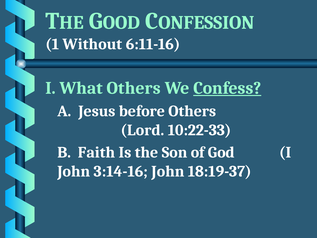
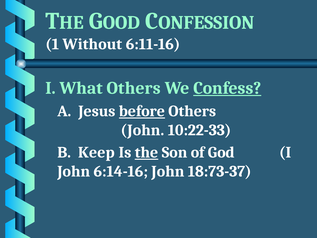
before underline: none -> present (142, 111)
Lord: Lord -> John (142, 130)
Faith: Faith -> Keep (97, 152)
the underline: none -> present (147, 152)
3:14-16: 3:14-16 -> 6:14-16 (121, 171)
18:19-37: 18:19-37 -> 18:73-37 (220, 171)
